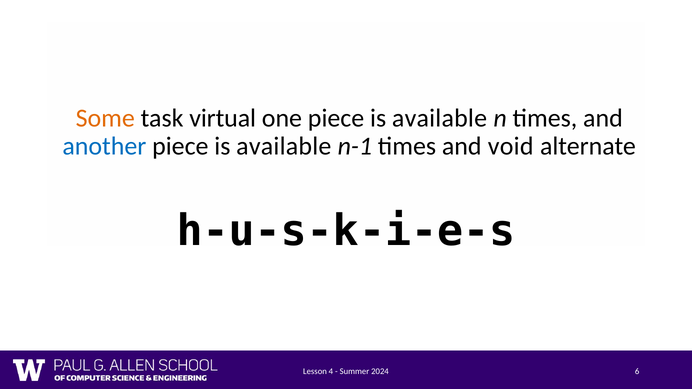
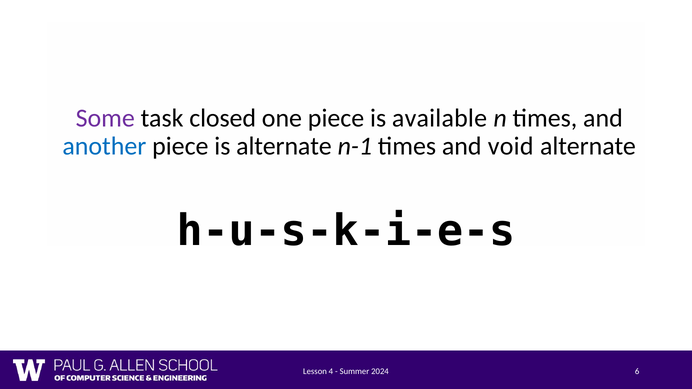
Some colour: orange -> purple (105, 118)
virtual: virtual -> closed (223, 118)
available: available -> alternate (284, 146)
